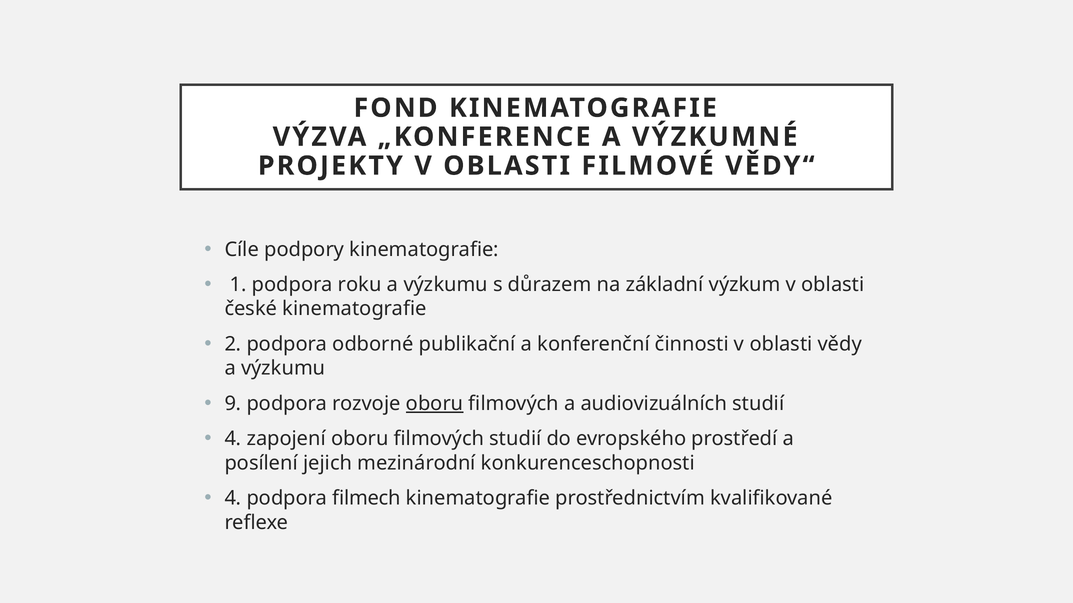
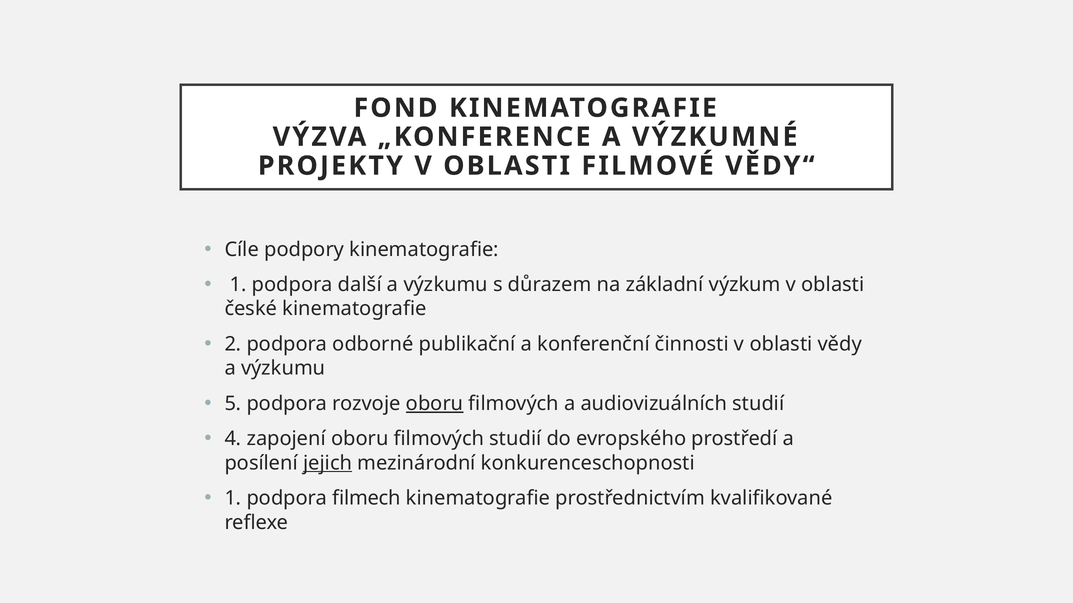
roku: roku -> další (360, 285)
9: 9 -> 5 (233, 404)
jejich underline: none -> present (328, 463)
4: 4 -> 1 (233, 499)
